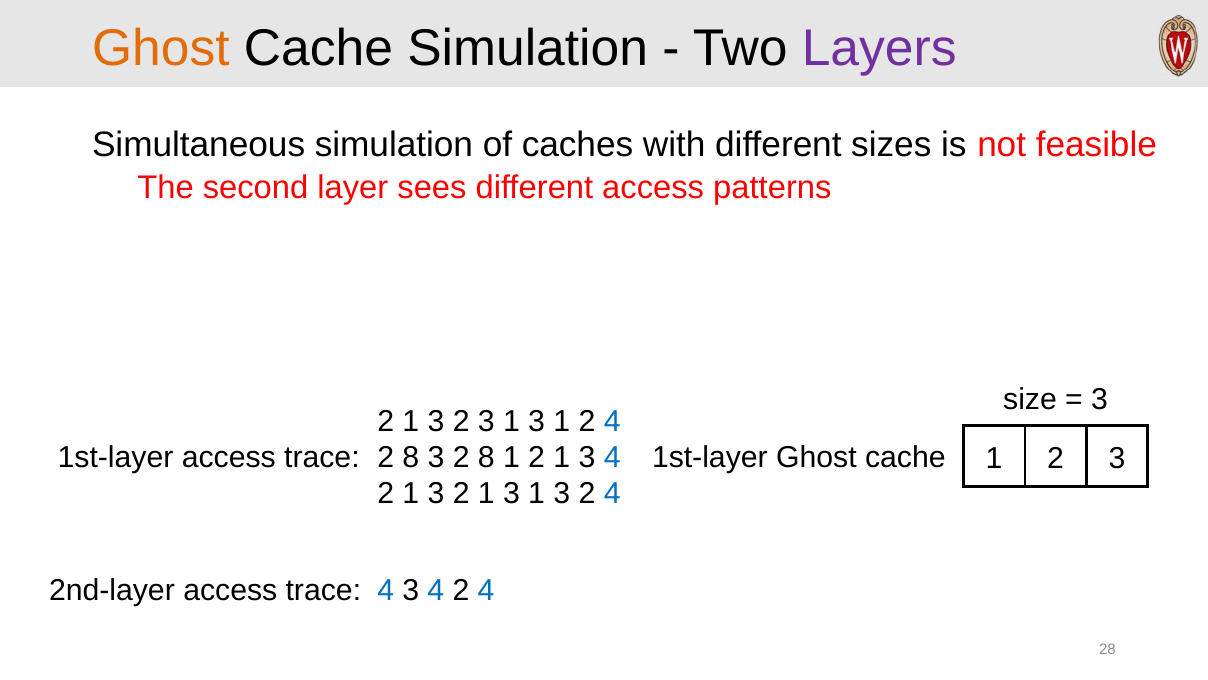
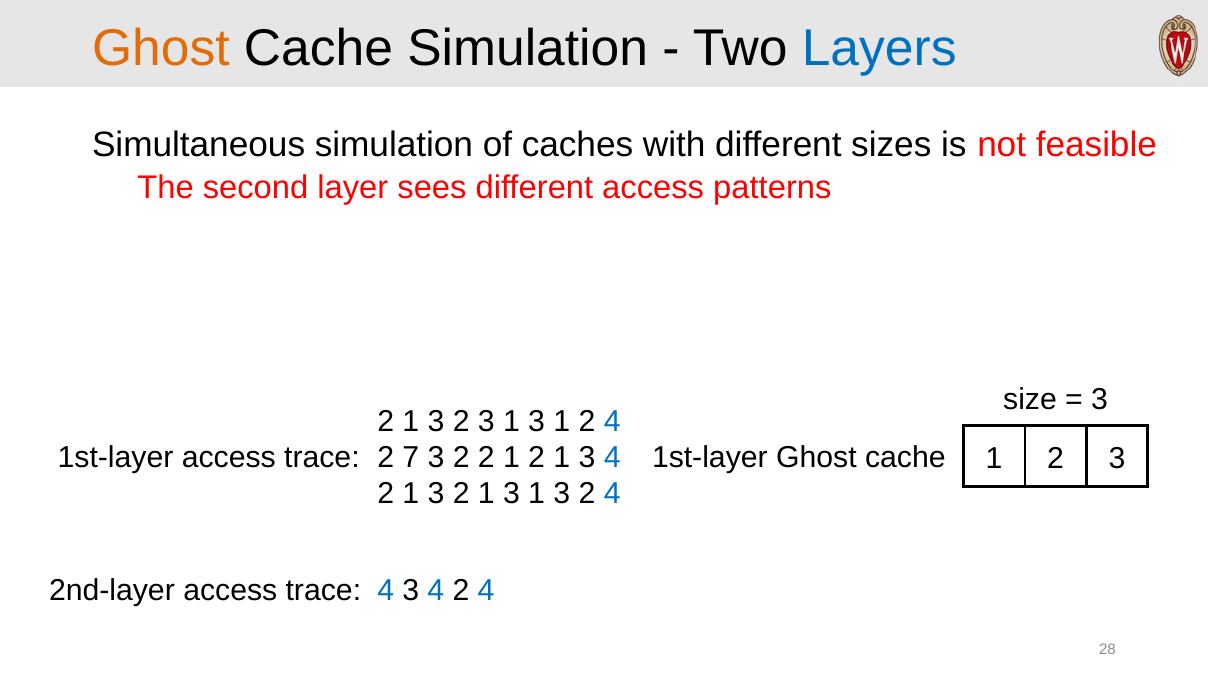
Layers colour: purple -> blue (879, 48)
8: 8 -> 7 (411, 457)
3 2 8: 8 -> 2 (486, 457)
